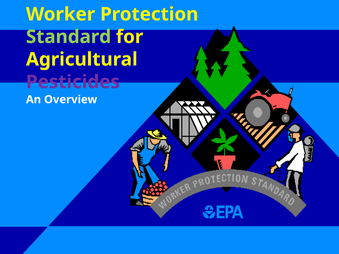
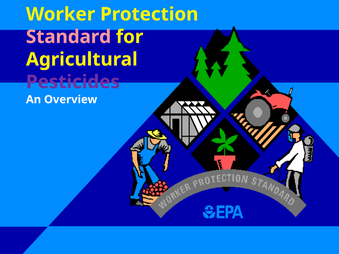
Standard colour: light green -> pink (69, 37)
